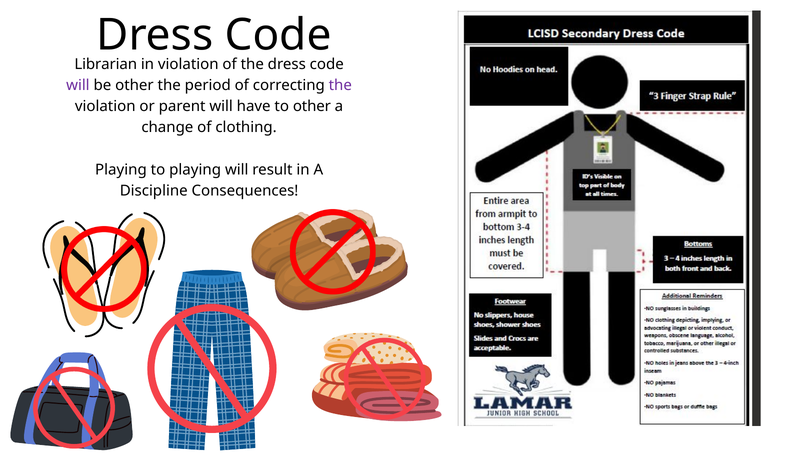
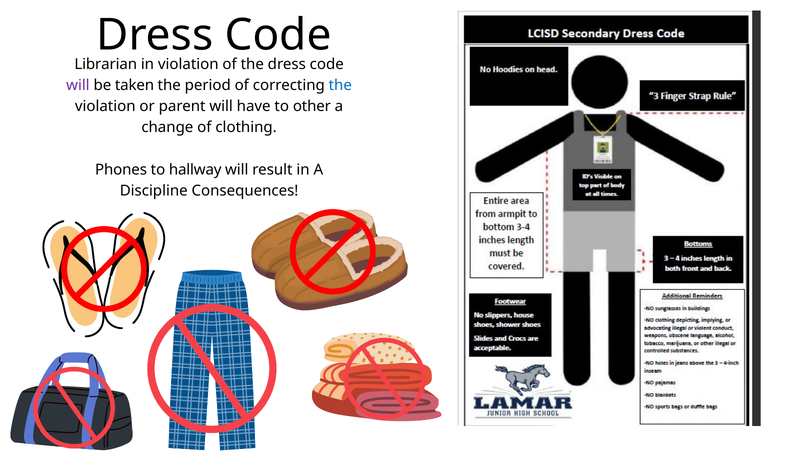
be other: other -> taken (135, 85)
the colour: purple -> blue (340, 85)
Playing: Playing -> Phones (121, 170)
to playing: playing -> hallway (195, 170)
